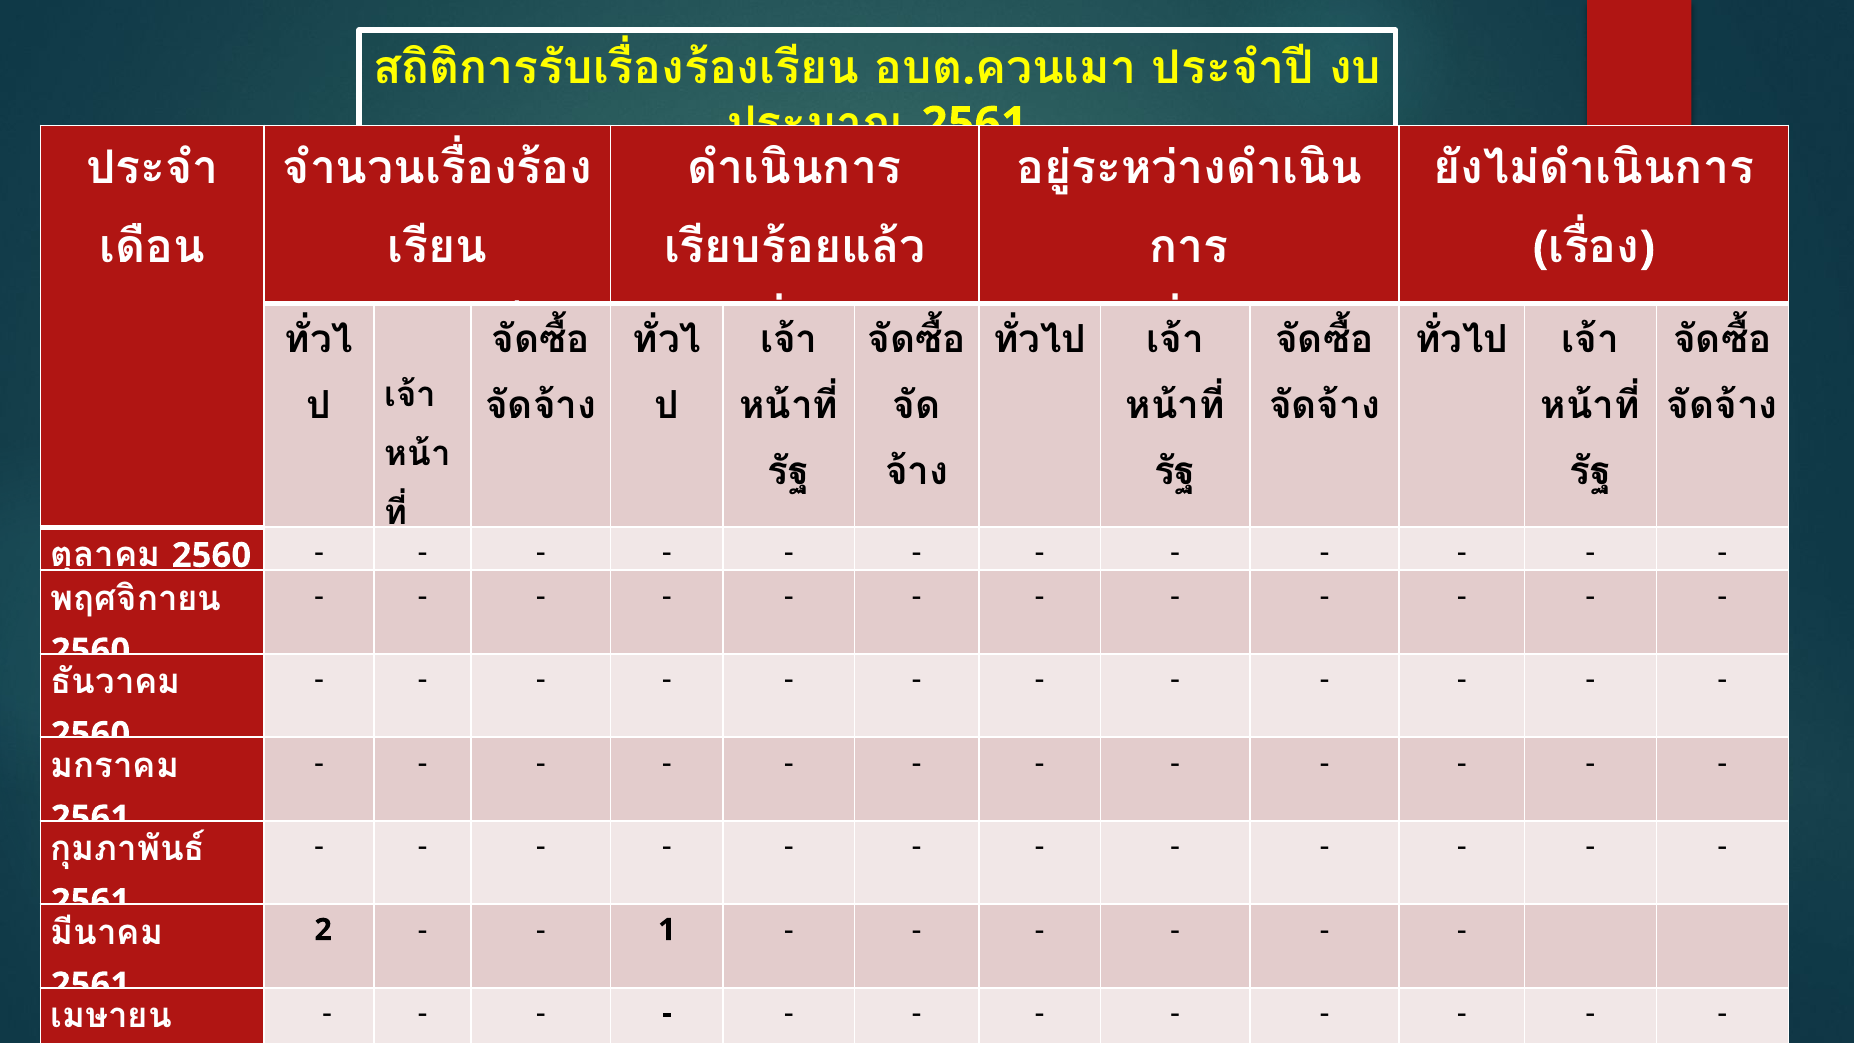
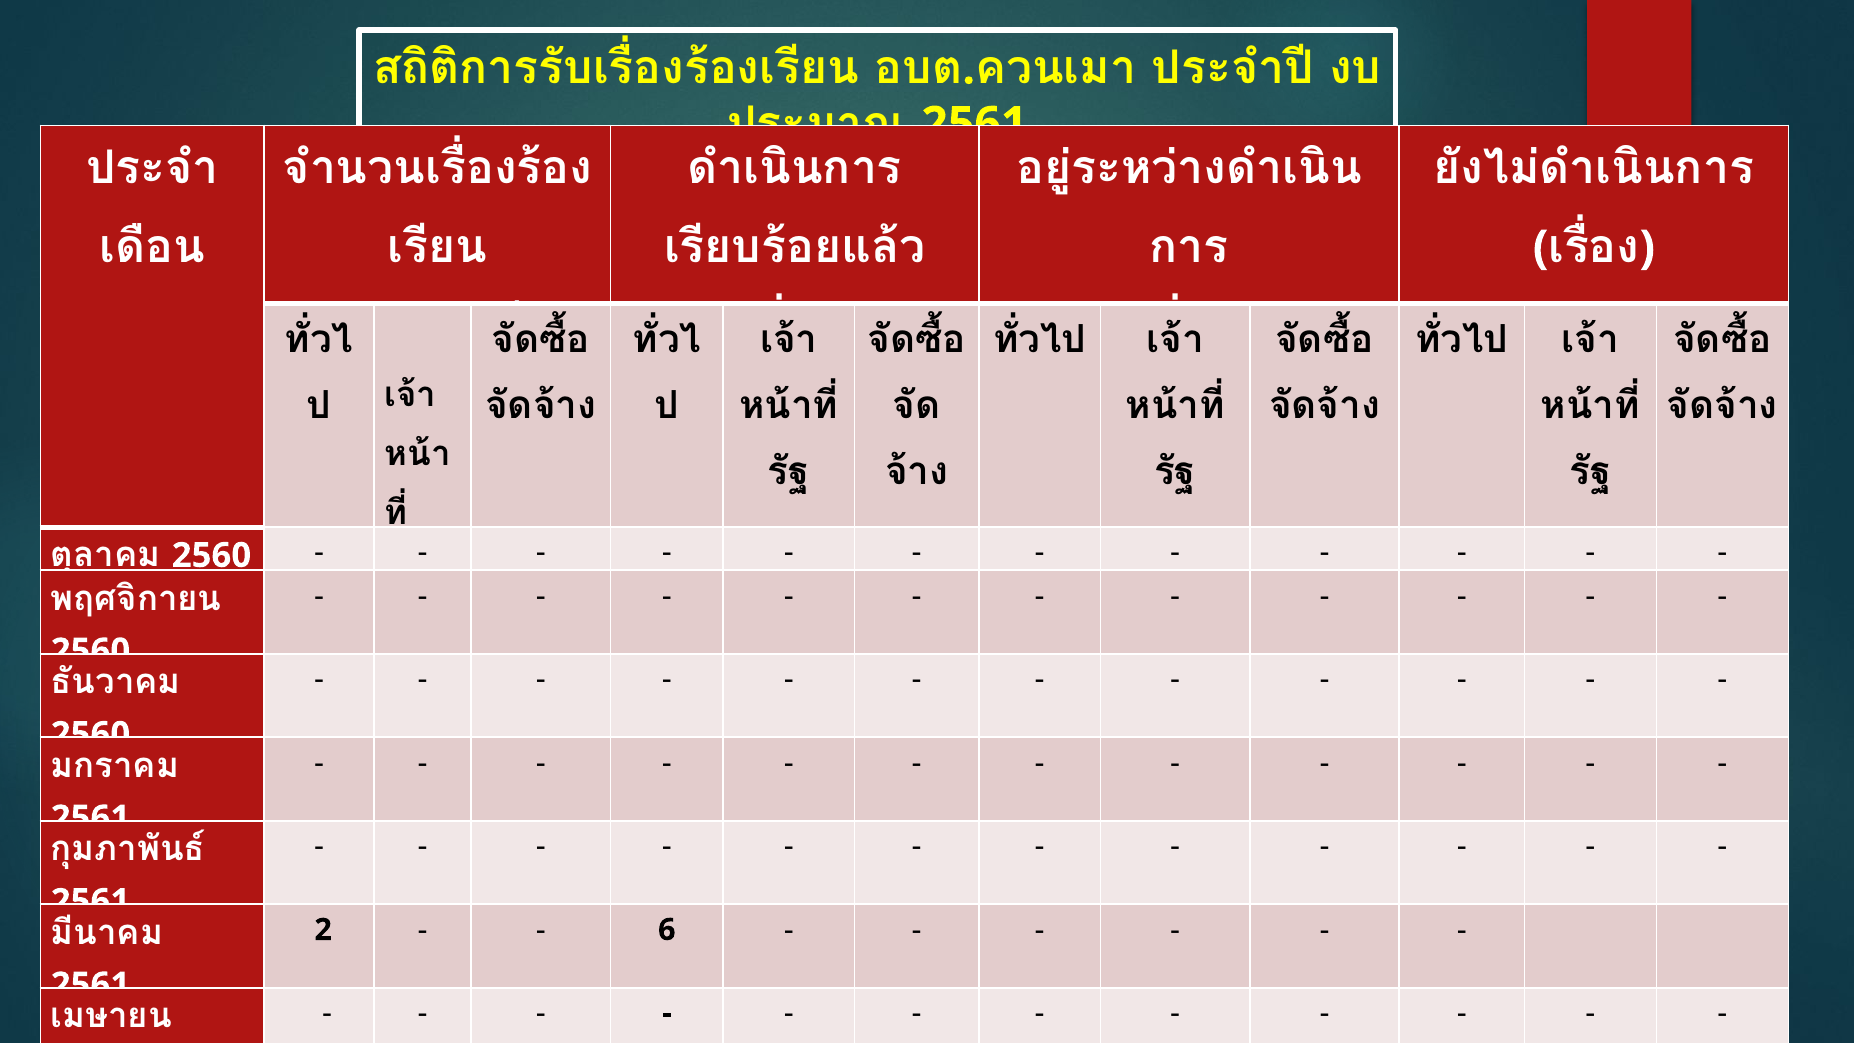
1: 1 -> 6 (667, 930)
